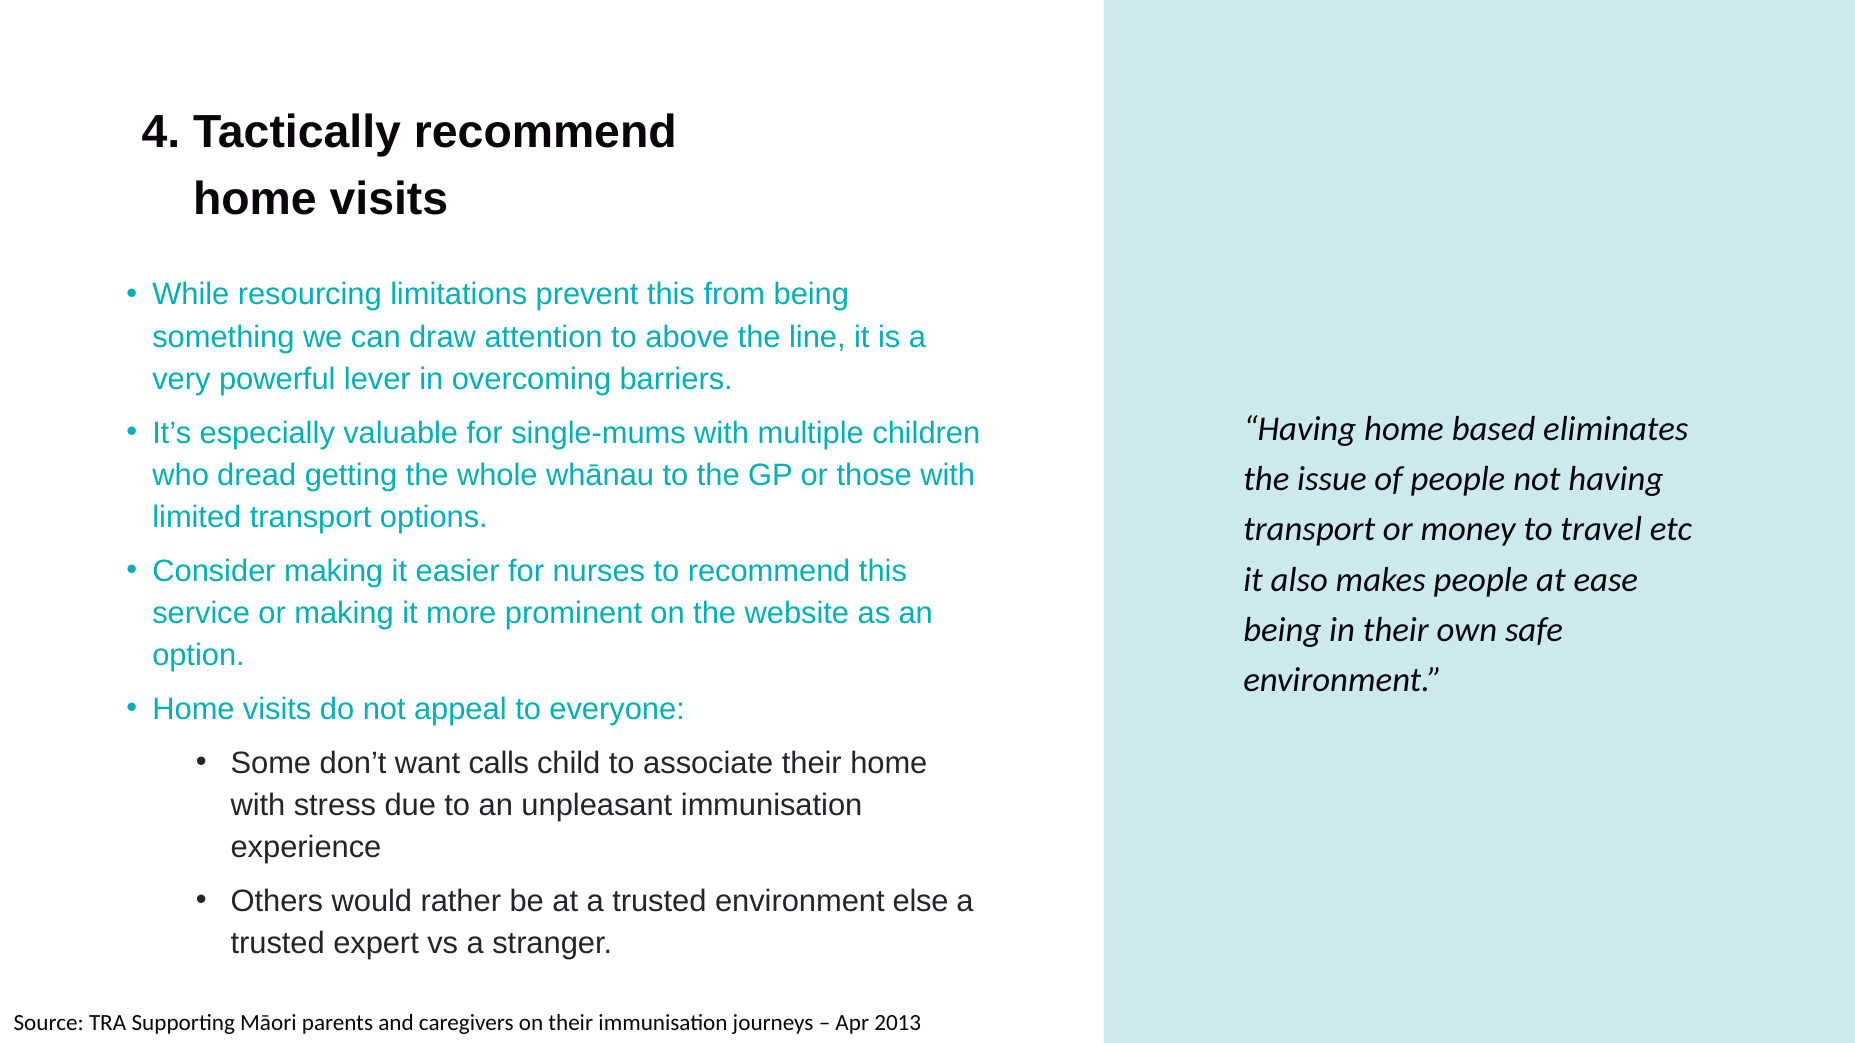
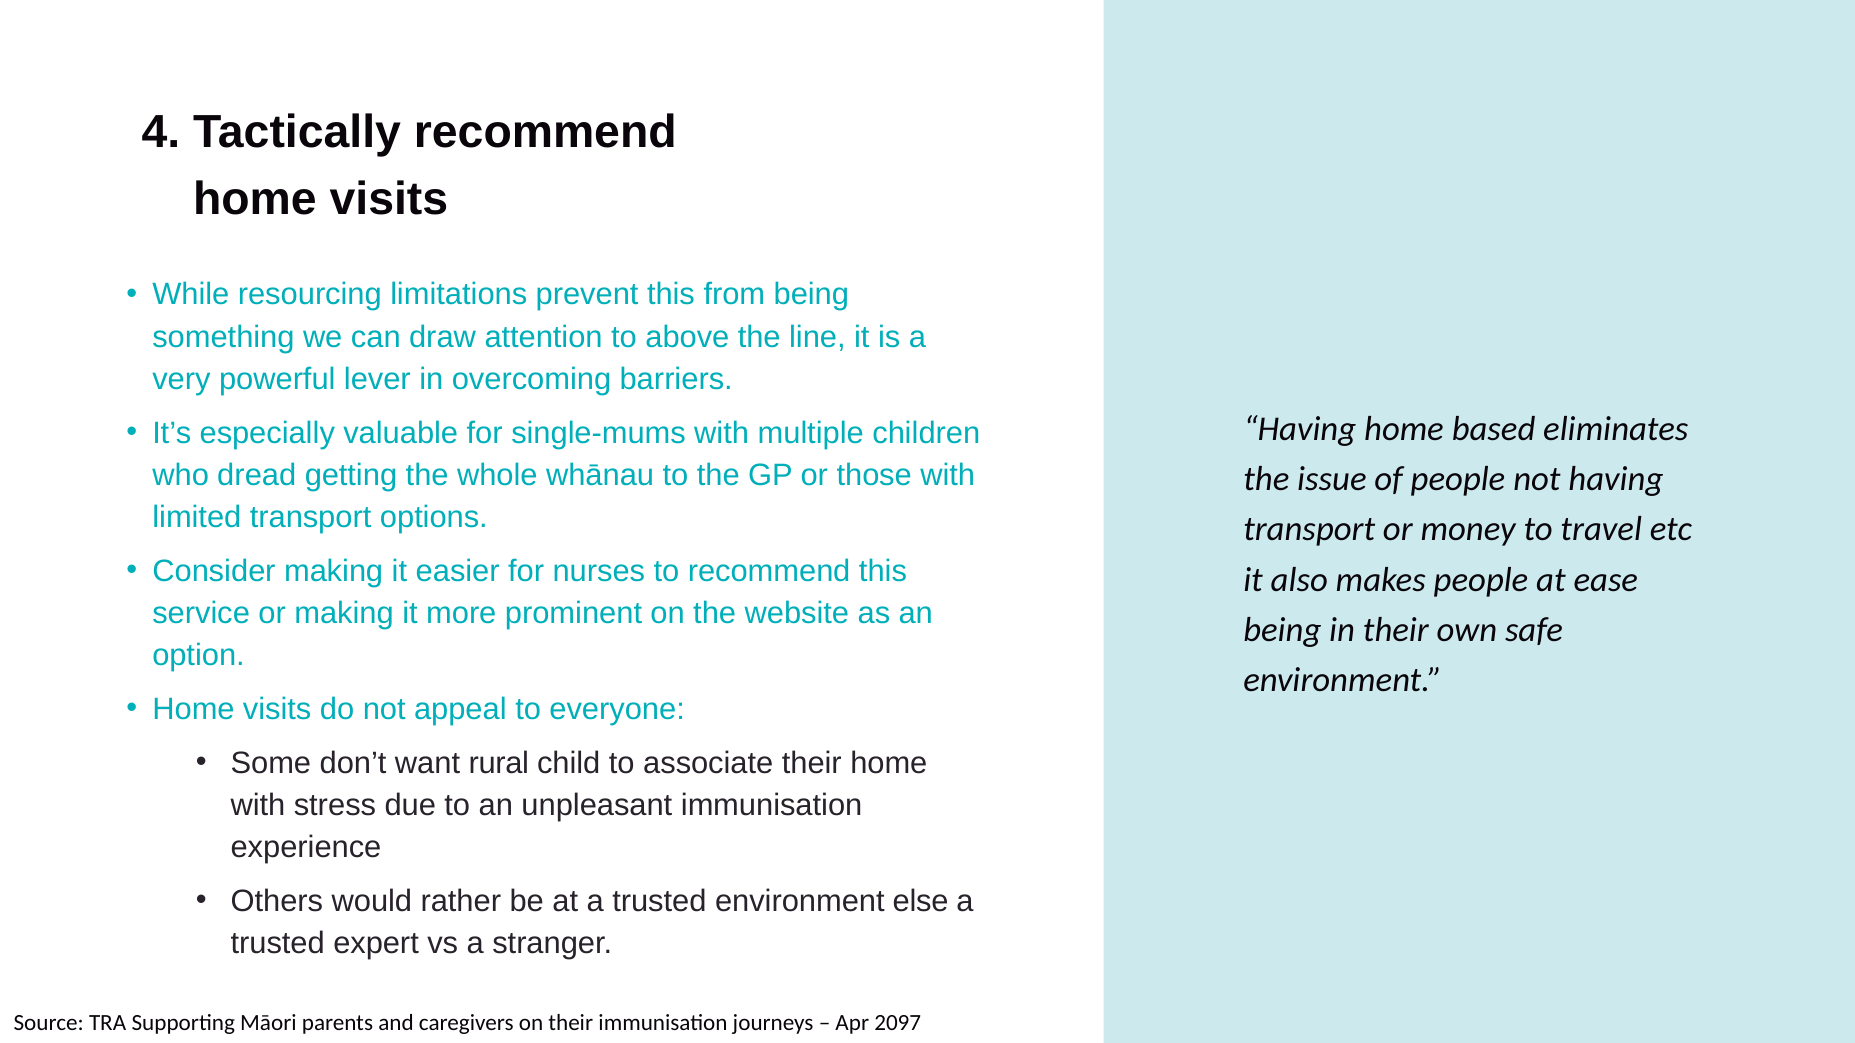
calls: calls -> rural (499, 764)
2013: 2013 -> 2097 (898, 1024)
